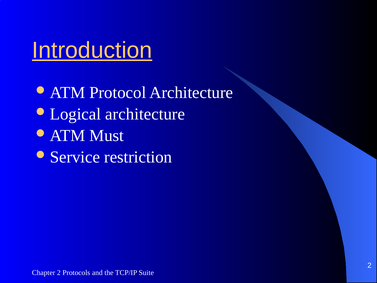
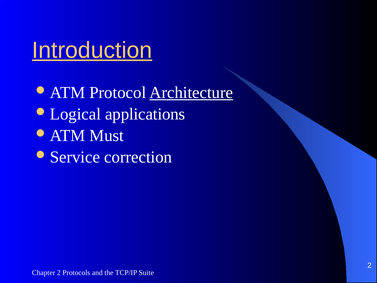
Architecture underline: none -> present (191, 93)
architecture: architecture -> applications (145, 114)
restriction: restriction -> correction (138, 157)
